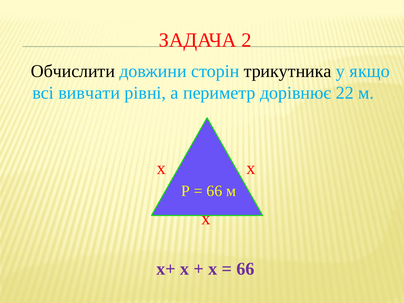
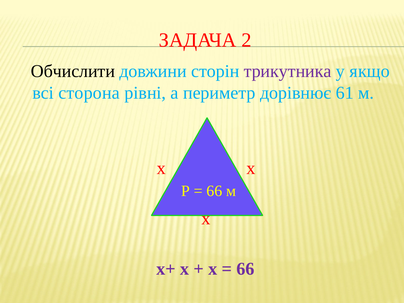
трикутника colour: black -> purple (288, 71)
вивчати: вивчати -> сторона (89, 93)
22: 22 -> 61 (345, 93)
